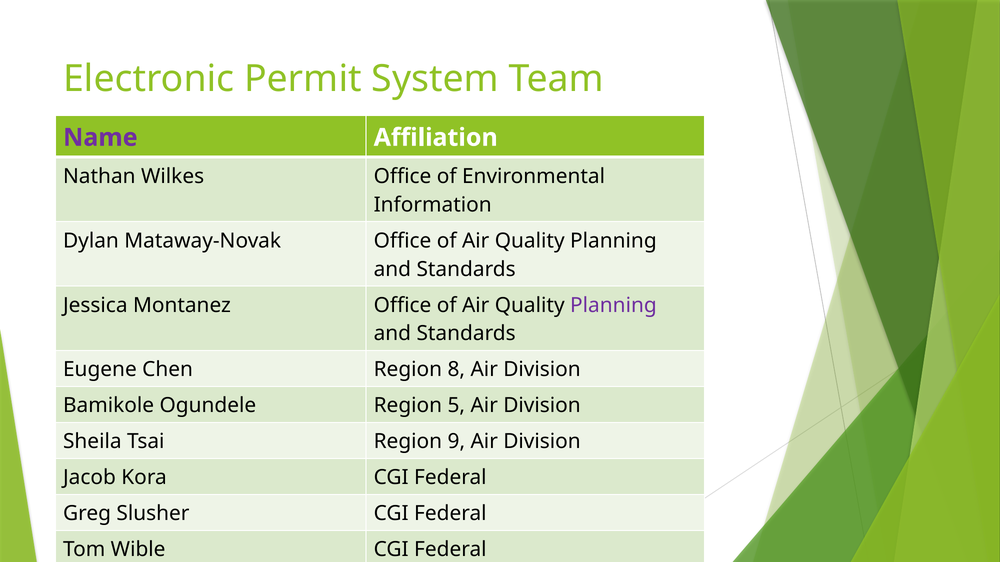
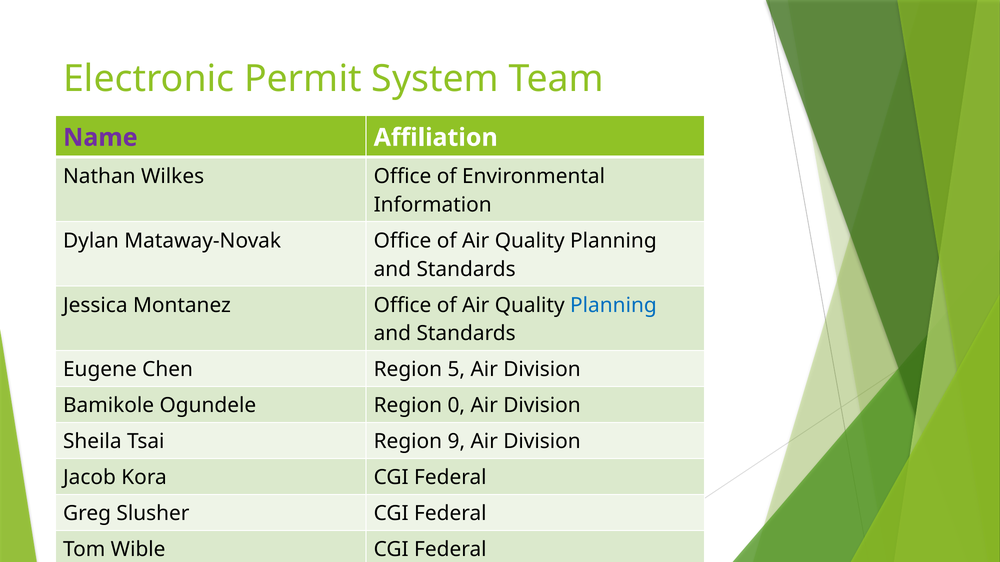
Planning colour: purple -> blue (613, 305)
8: 8 -> 5 (456, 370)
5: 5 -> 0 (456, 406)
